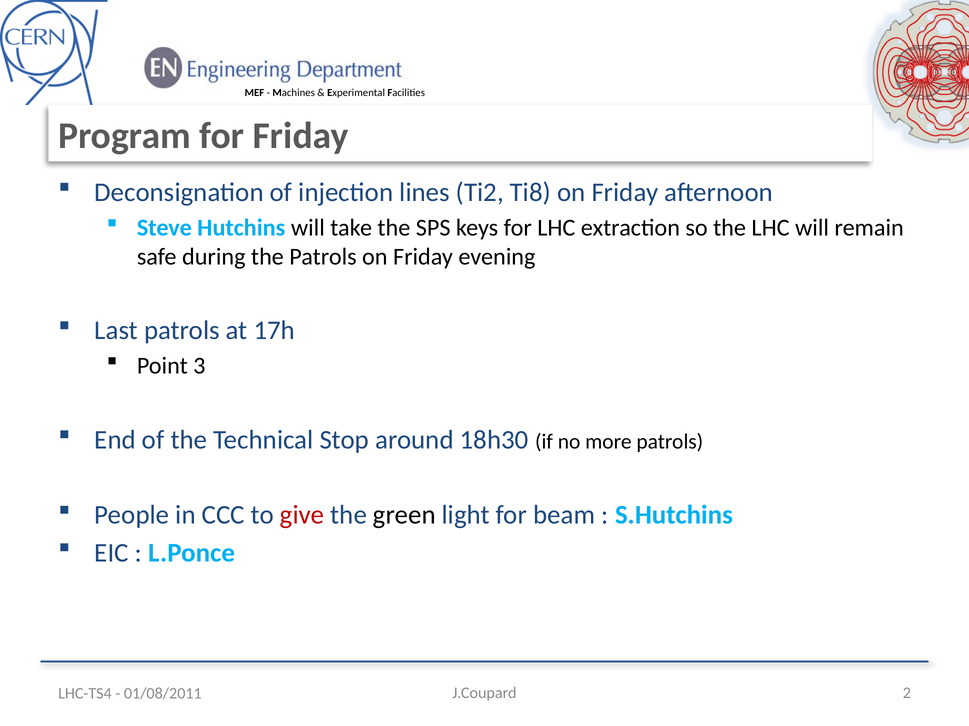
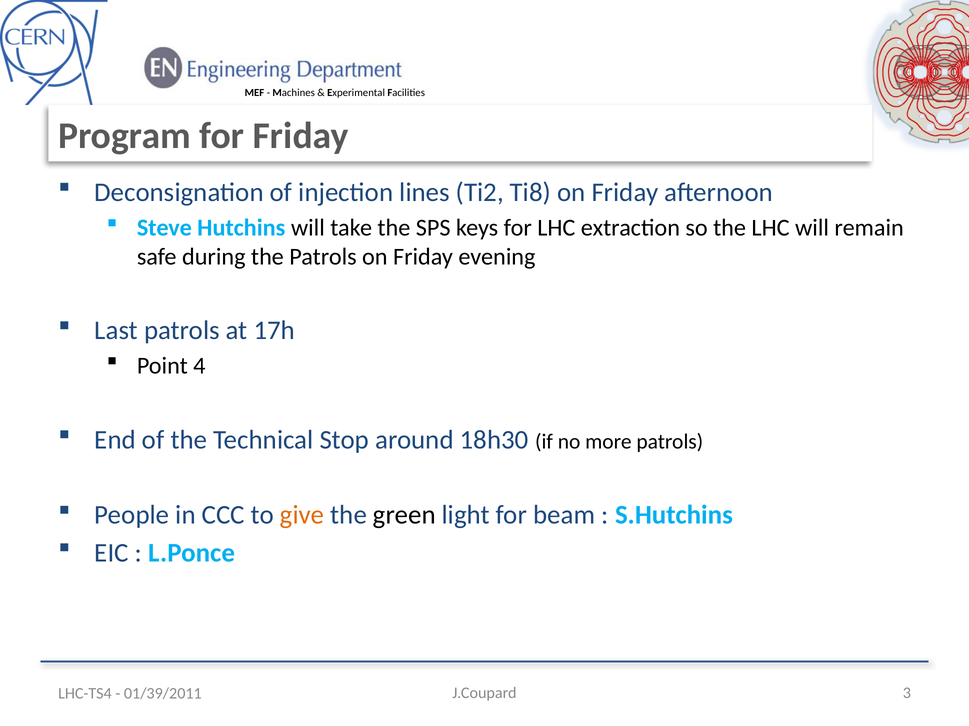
3: 3 -> 4 (199, 366)
give colour: red -> orange (302, 516)
2: 2 -> 3 (907, 694)
01/08/2011: 01/08/2011 -> 01/39/2011 (163, 694)
